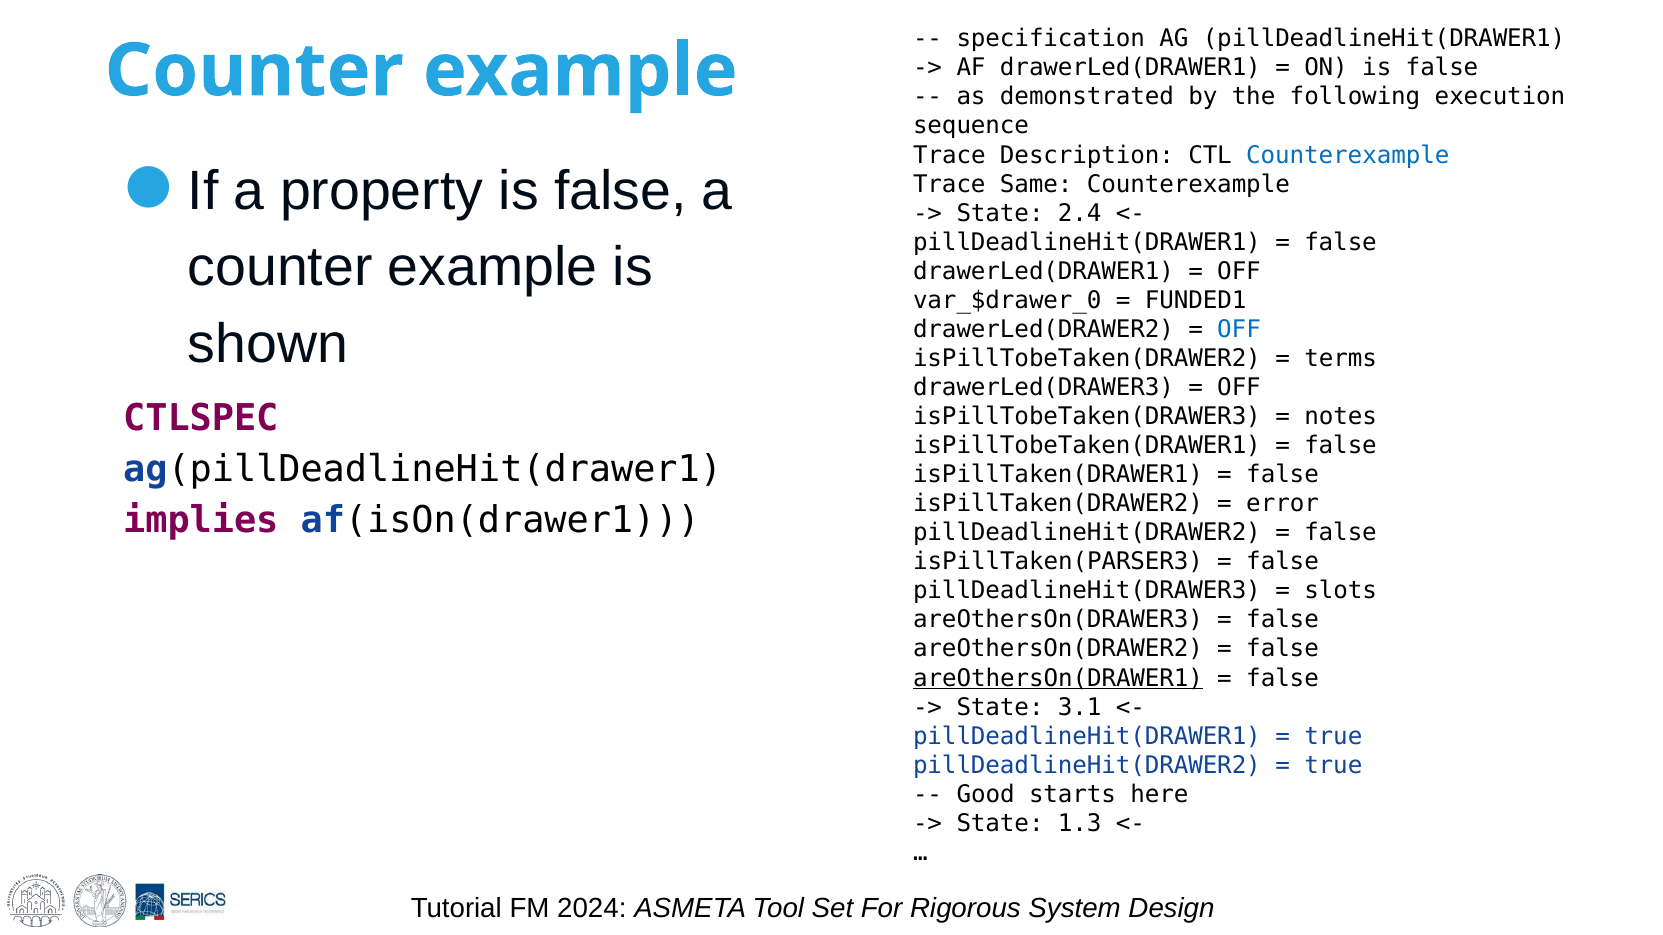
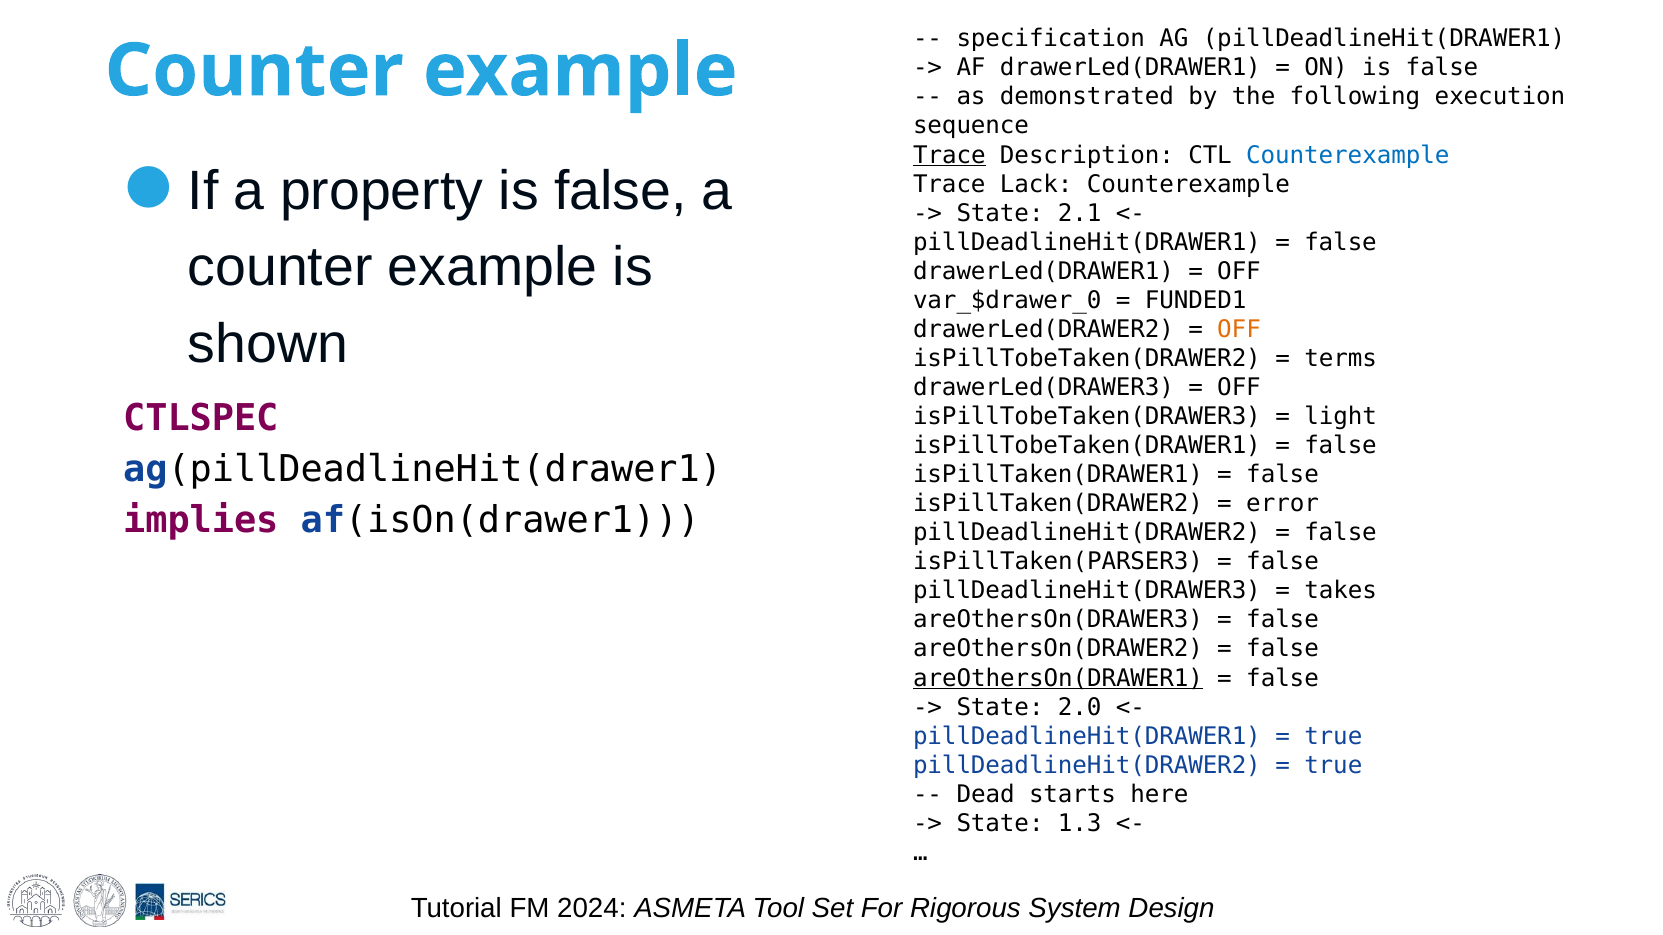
Trace underline: none -> present (949, 155)
Same: Same -> Lack (1036, 184)
2.4: 2.4 -> 2.1 (1080, 213)
OFF colour: blue -> orange (1239, 330)
notes: notes -> light (1341, 417)
slots: slots -> takes (1341, 591)
3.1: 3.1 -> 2.0 (1080, 707)
Good: Good -> Dead (986, 795)
